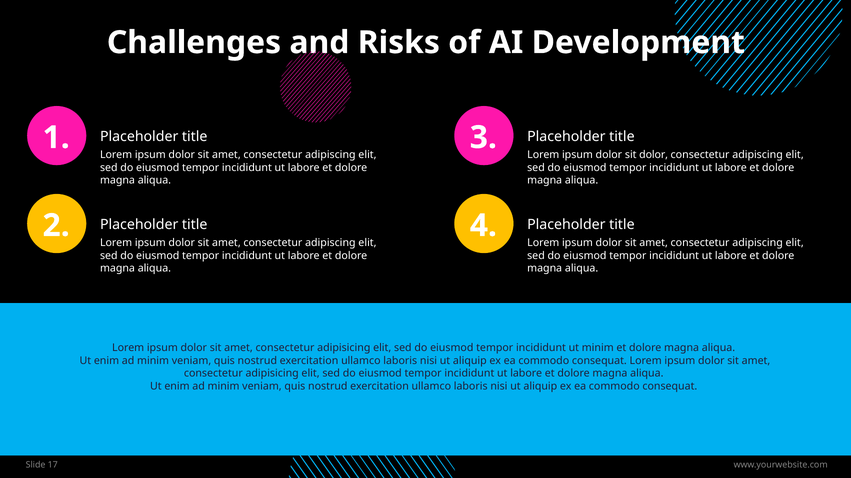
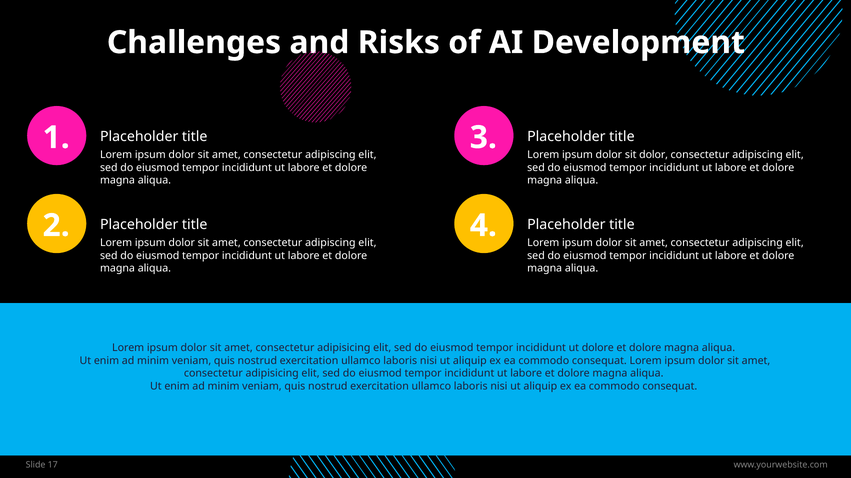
ut minim: minim -> dolore (598, 348)
